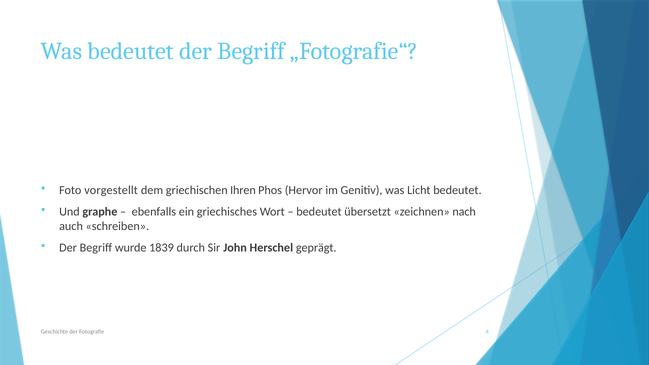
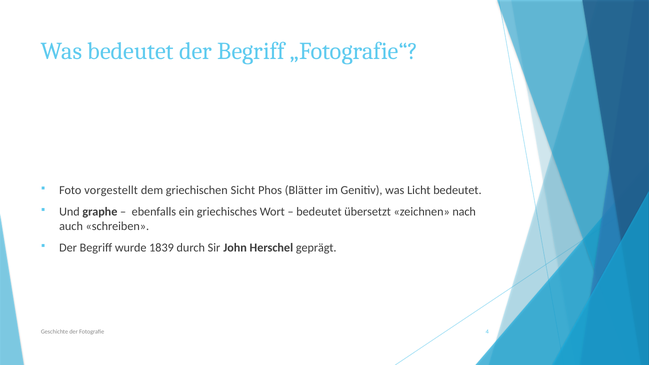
Ihren: Ihren -> Sicht (243, 190)
Hervor: Hervor -> Blätter (304, 190)
